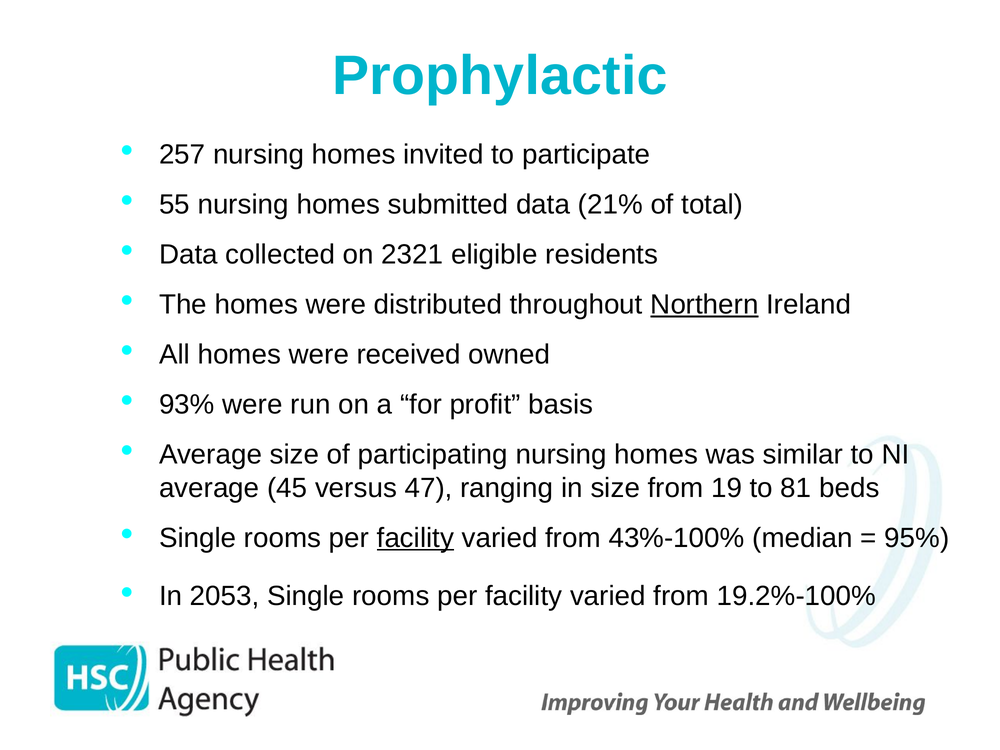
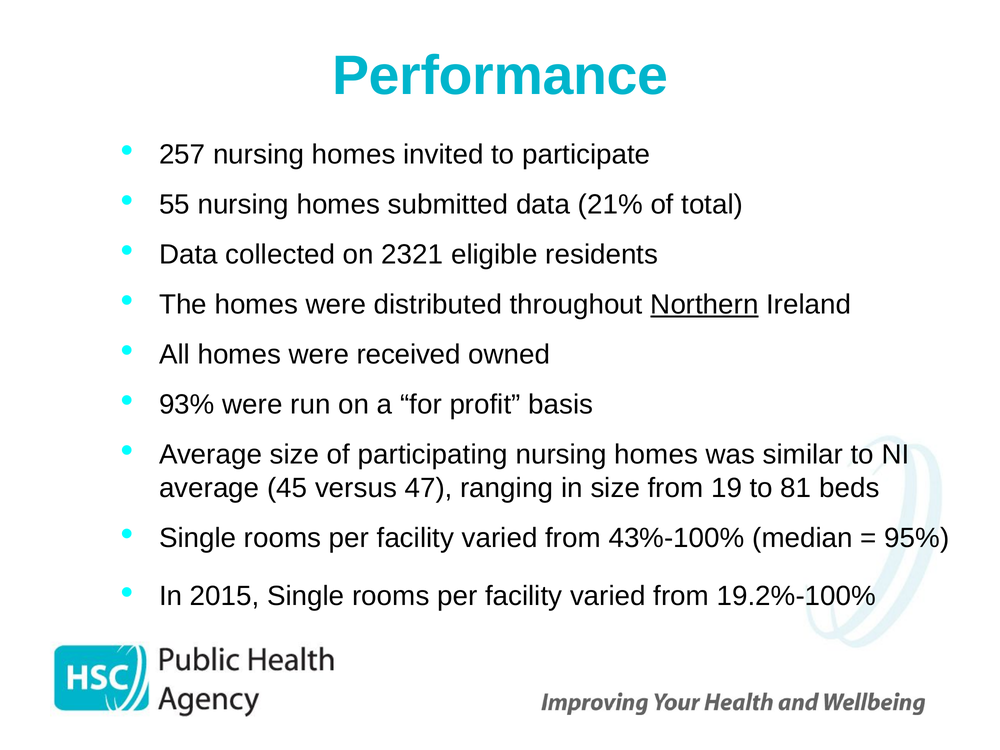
Prophylactic: Prophylactic -> Performance (500, 76)
facility underline: present -> none (415, 538)
2053: 2053 -> 2015 (225, 596)
